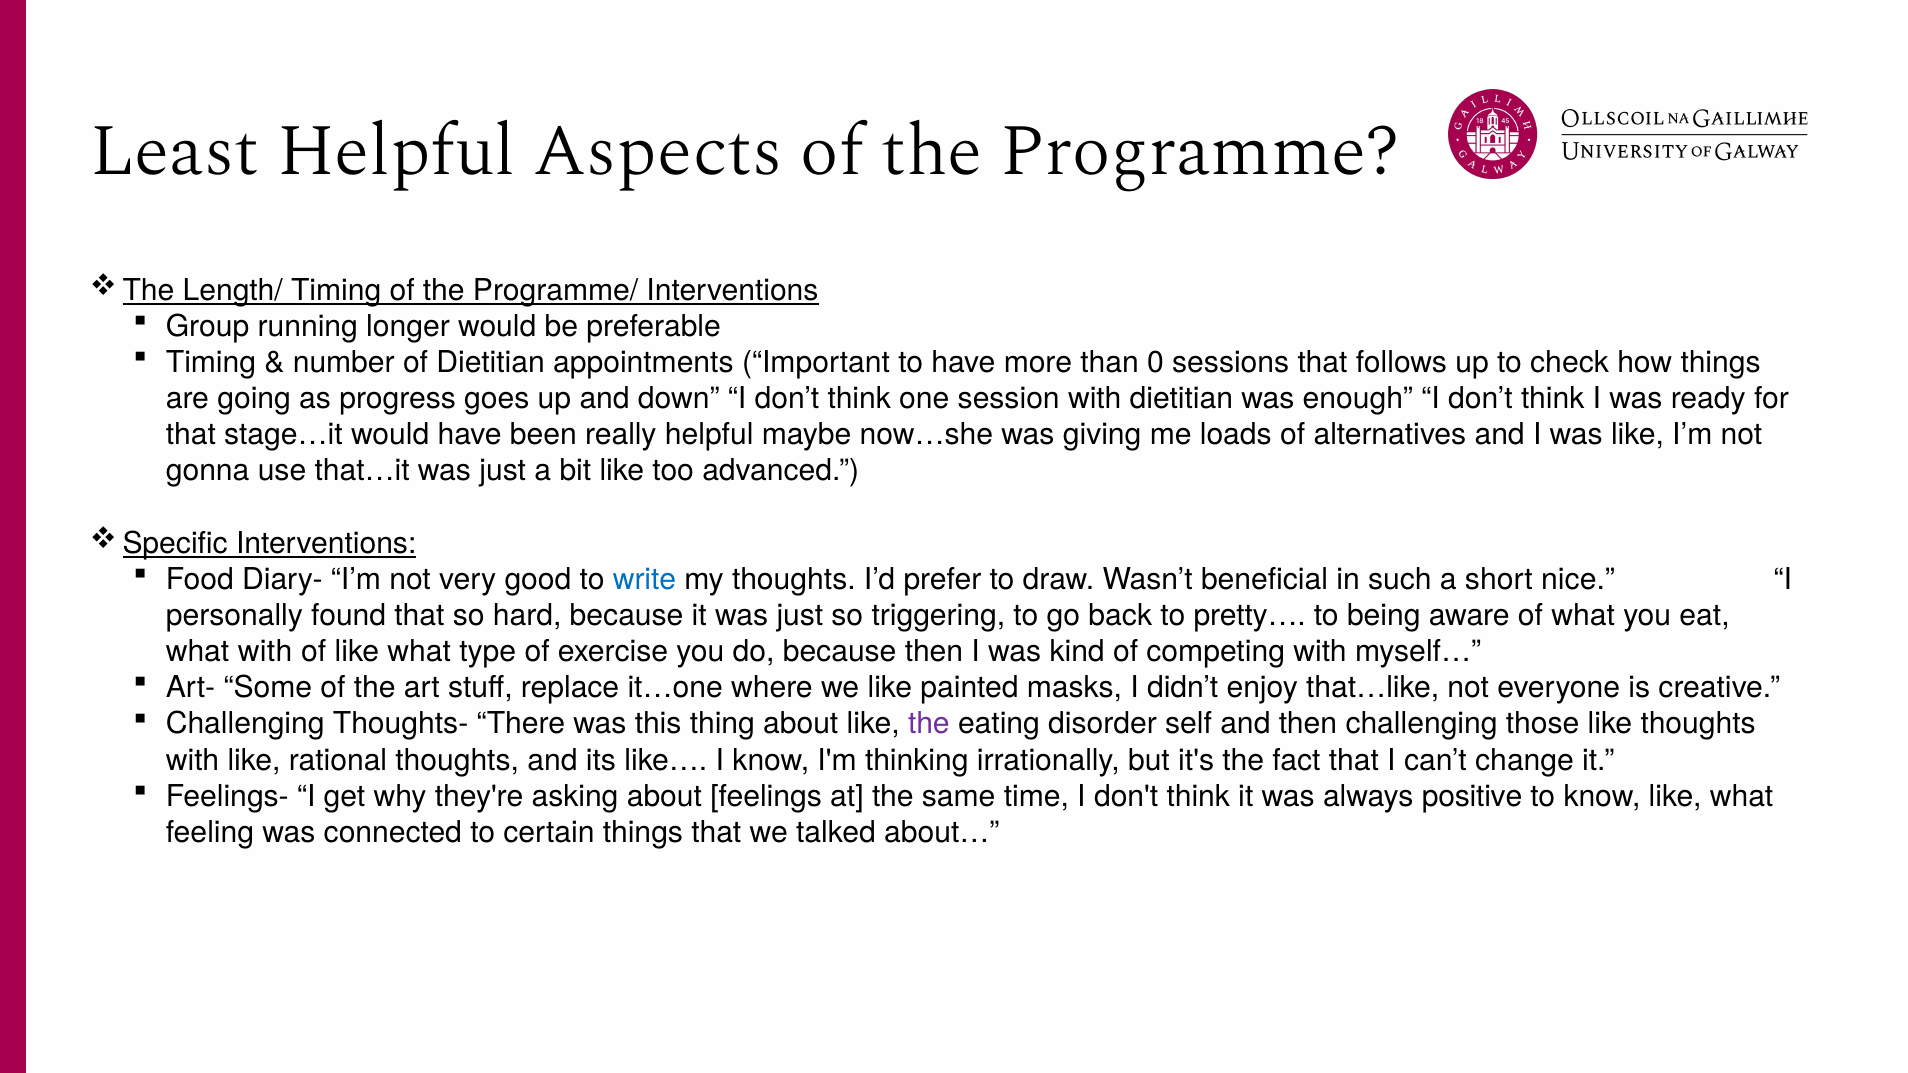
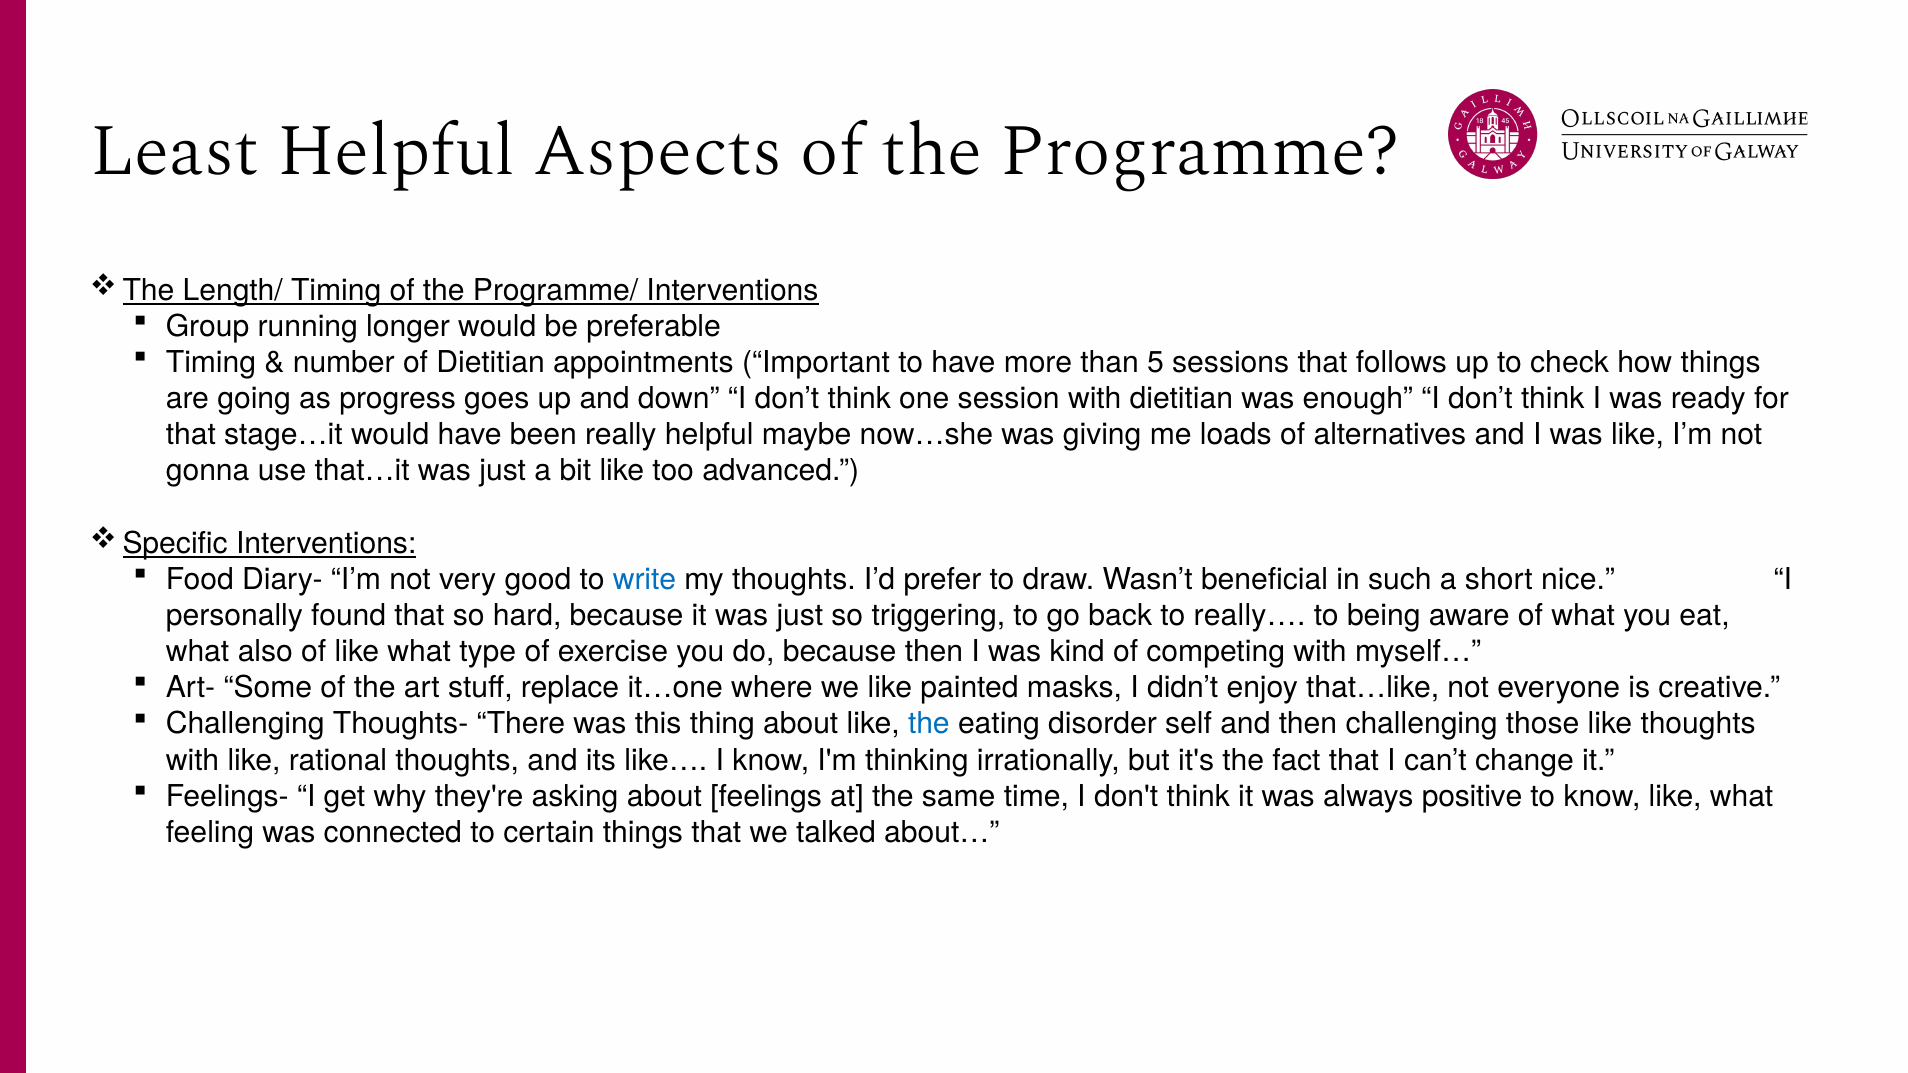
0: 0 -> 5 (1156, 363)
pretty…: pretty… -> really… (1249, 616)
what with: with -> also (265, 652)
the colour: purple -> blue (929, 724)
